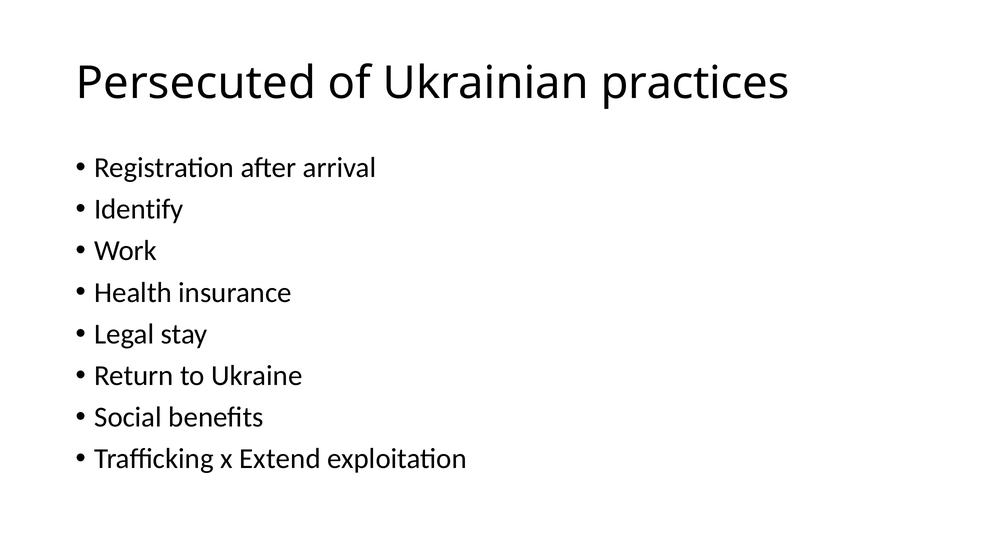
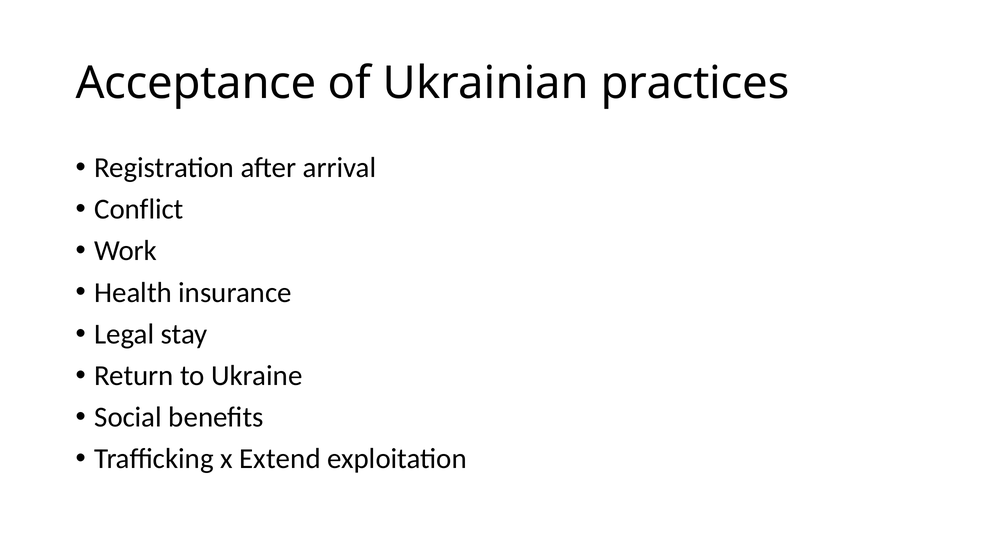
Persecuted: Persecuted -> Acceptance (196, 83)
Identify: Identify -> Conflict (139, 209)
